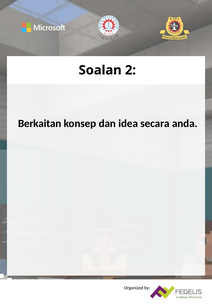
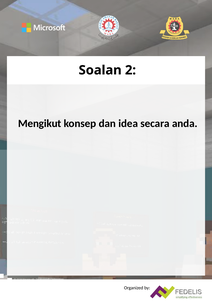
Berkaitan: Berkaitan -> Mengikut (40, 124)
